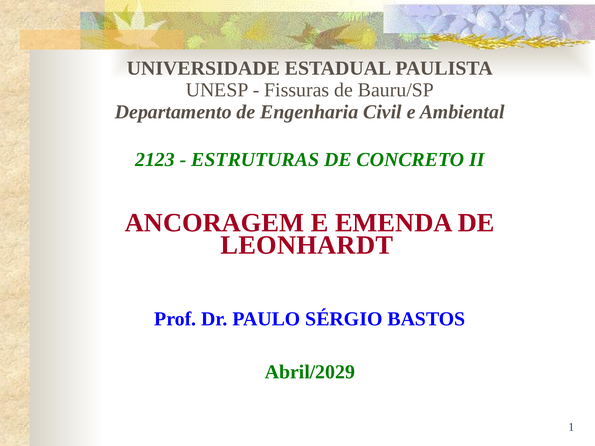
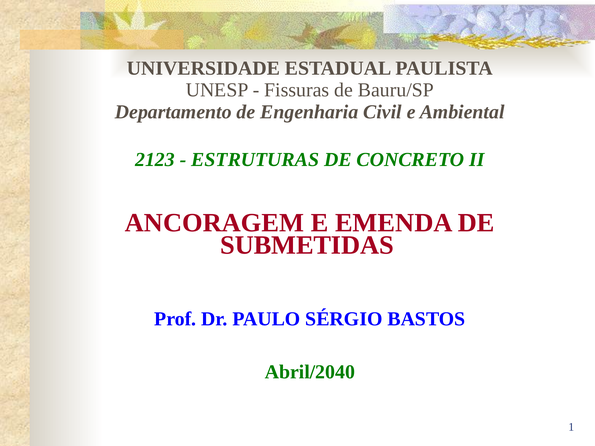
LEONHARDT: LEONHARDT -> SUBMETIDAS (307, 245)
Abril/2029: Abril/2029 -> Abril/2040 (310, 372)
